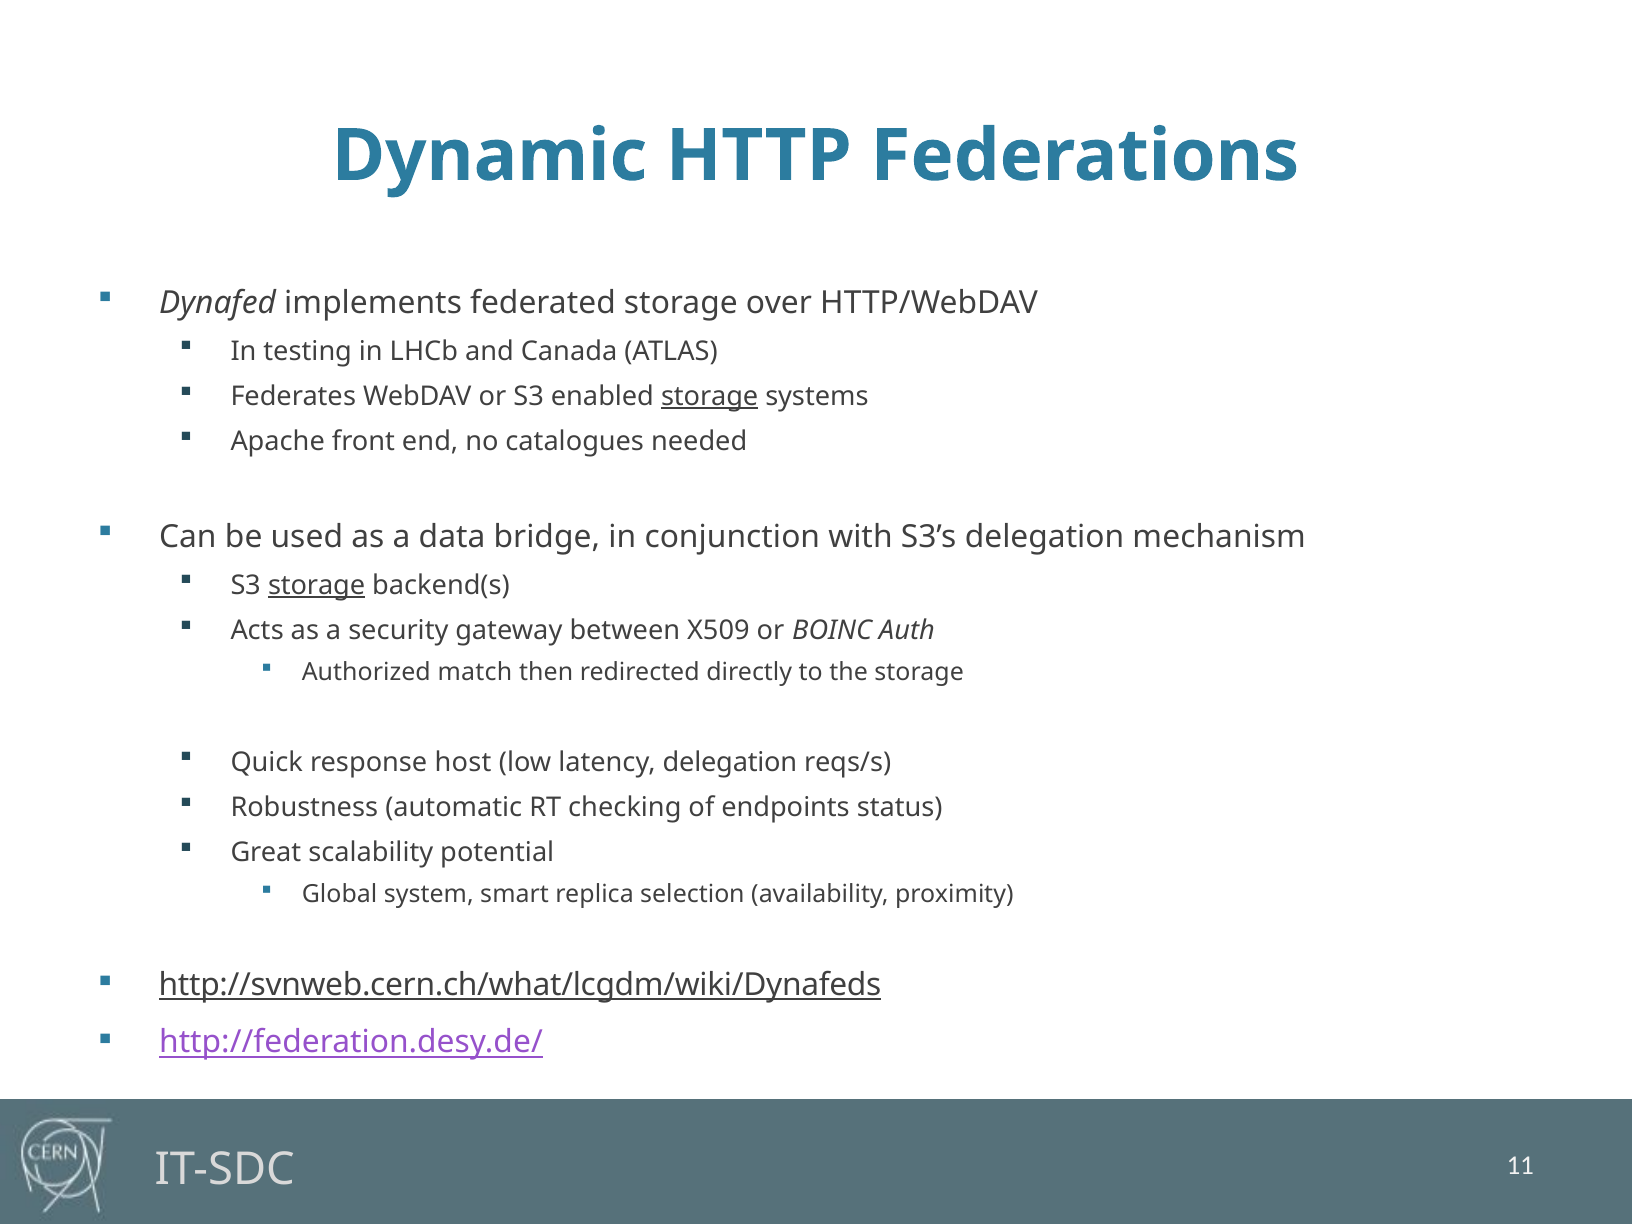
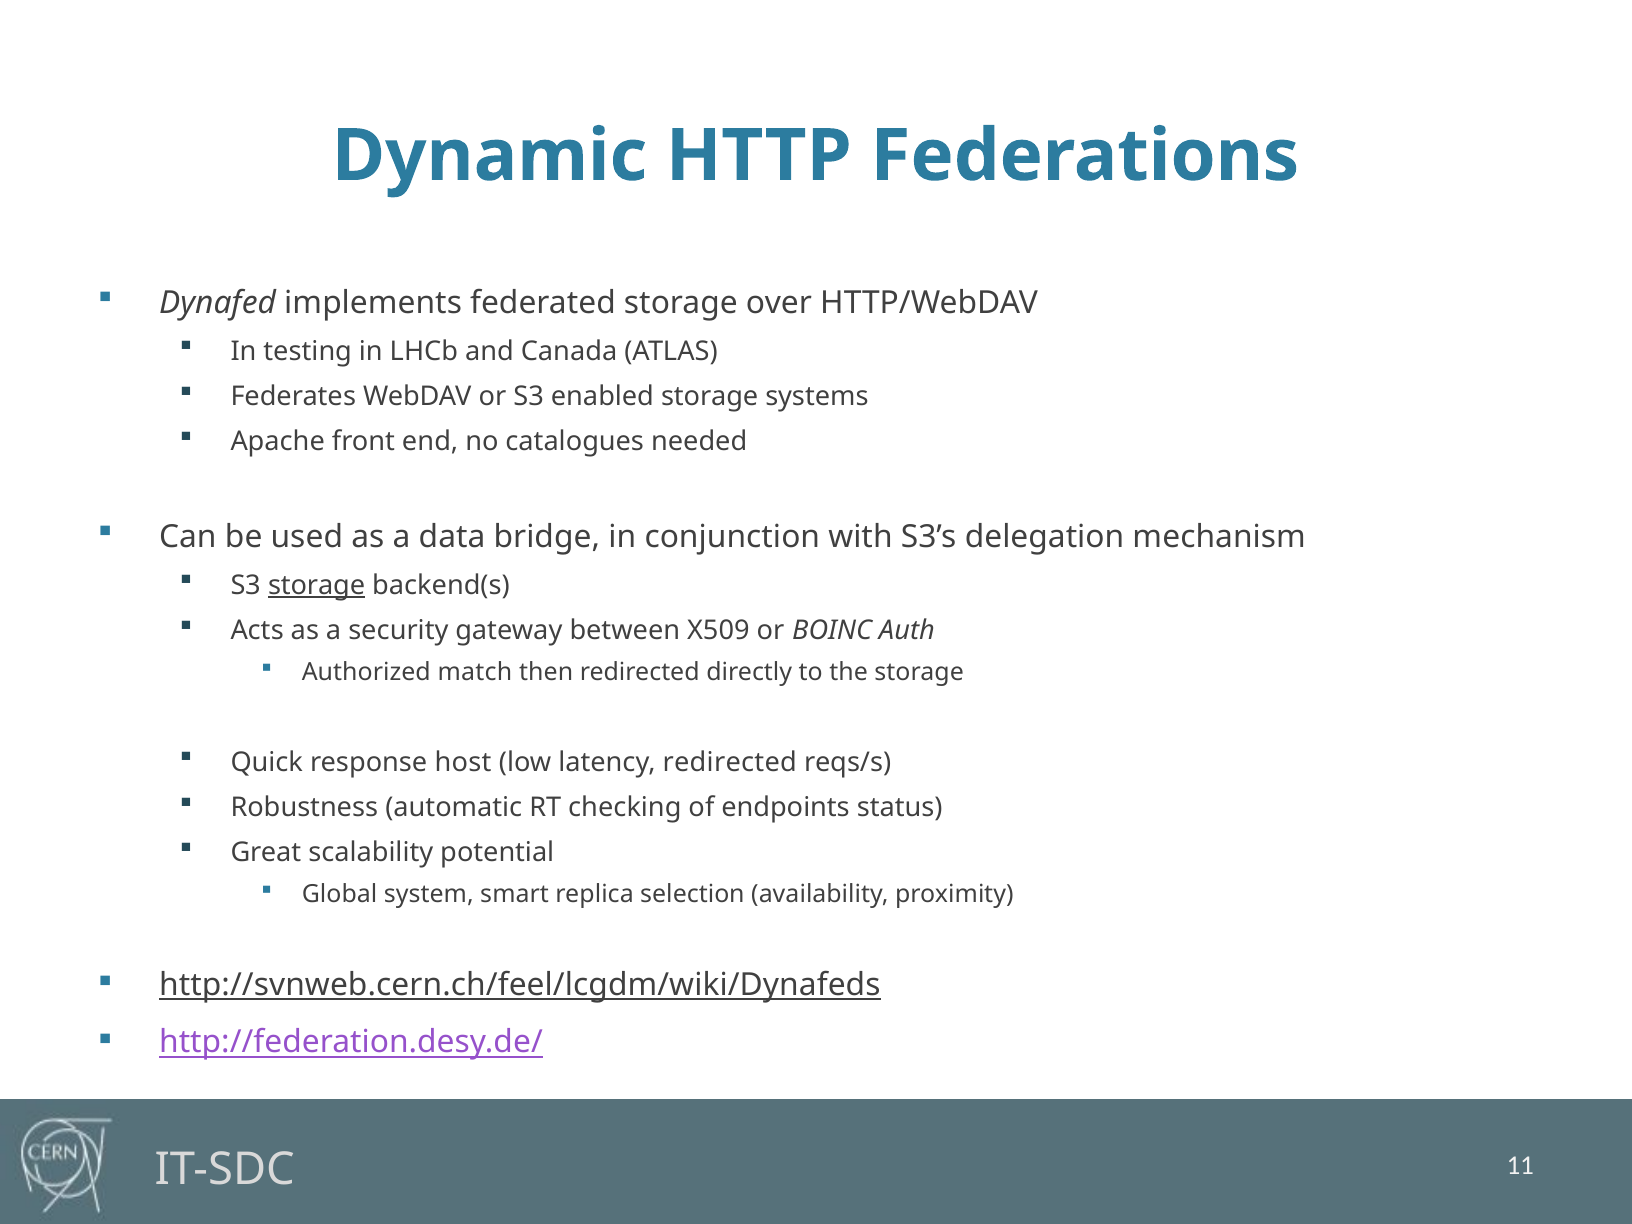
storage underline: present -> none (710, 396)
latency delegation: delegation -> redirected (730, 762)
http://svnweb.cern.ch/what/lcgdm/wiki/Dynafeds: http://svnweb.cern.ch/what/lcgdm/wiki/Dynafeds -> http://svnweb.cern.ch/feel/lcgdm/wiki/Dynafeds (520, 985)
